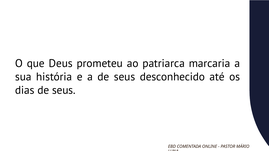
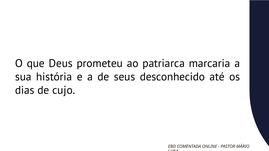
dias de seus: seus -> cujo (64, 90)
